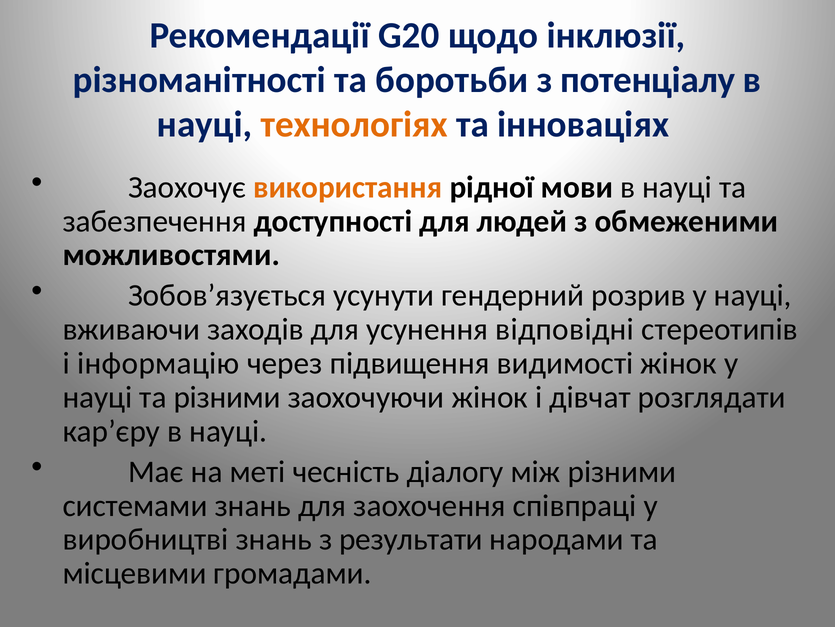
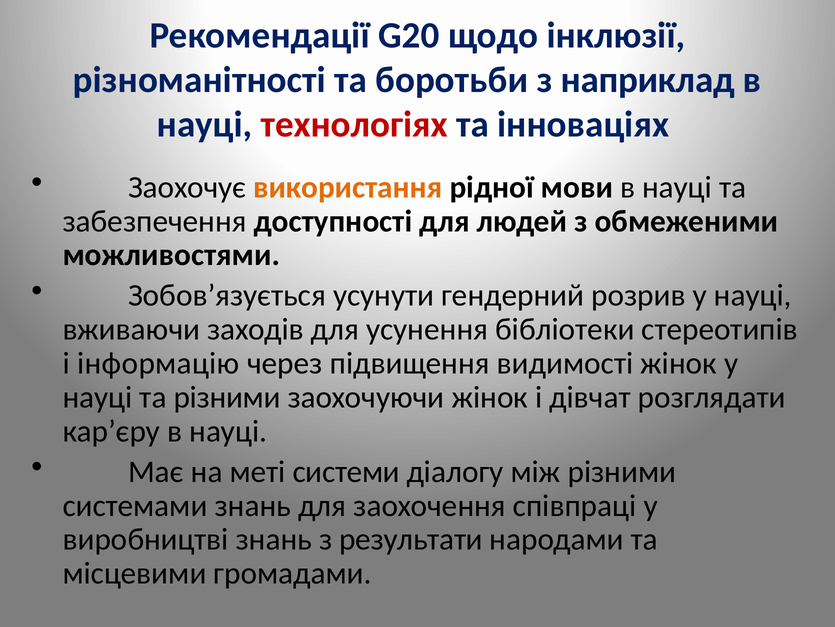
потенціалу: потенціалу -> наприклад (648, 80)
технологіях colour: orange -> red (354, 124)
відповідні: відповідні -> бібліотеки (565, 329)
чесність: чесність -> системи (346, 471)
